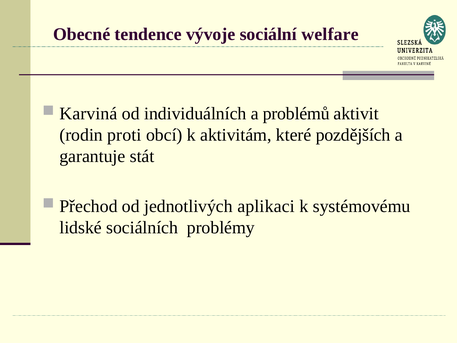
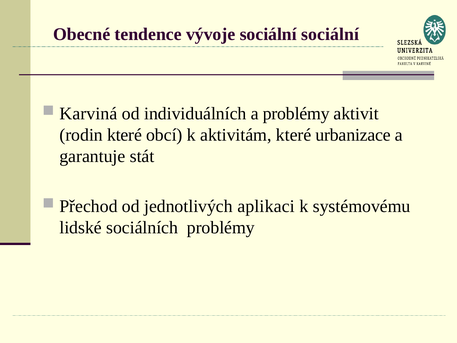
sociální welfare: welfare -> sociální (330, 34)
a problémů: problémů -> problémy (296, 114)
rodin proti: proti -> které (125, 135)
pozdějších: pozdějších -> urbanizace (353, 135)
